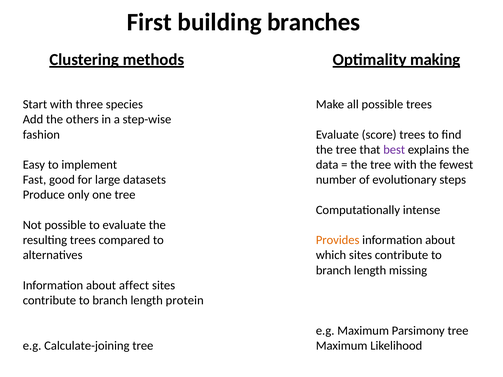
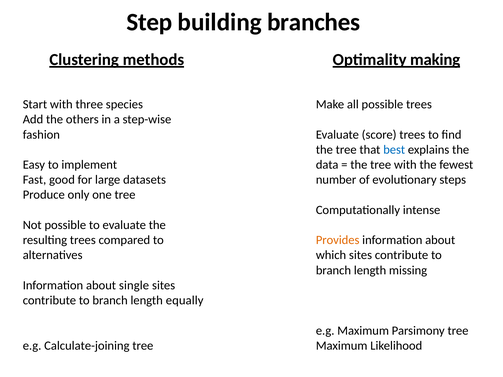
First: First -> Step (149, 22)
best colour: purple -> blue (394, 150)
affect: affect -> single (134, 286)
protein: protein -> equally (185, 301)
